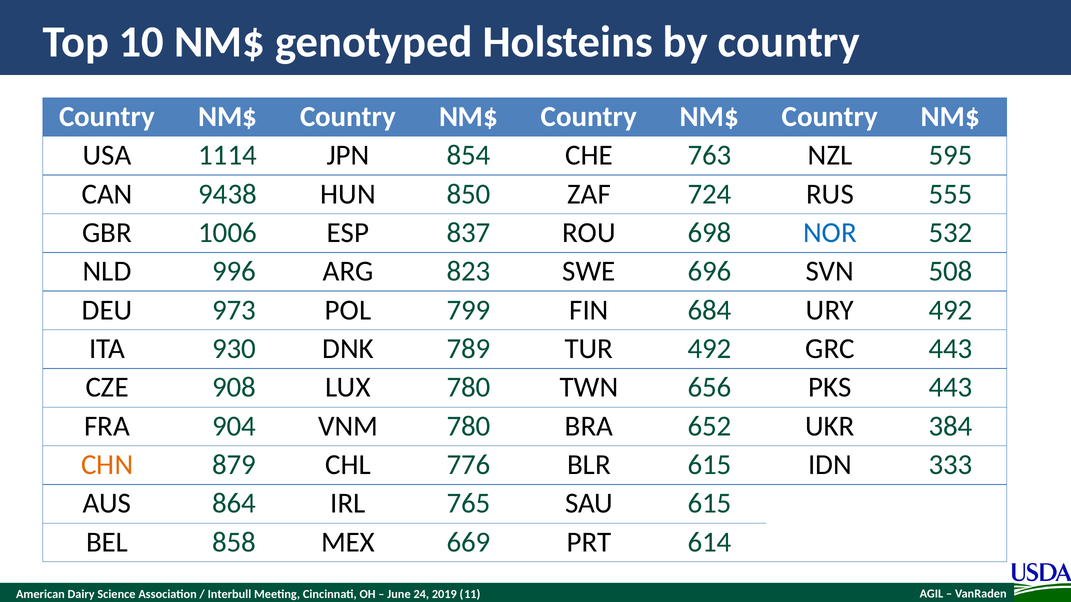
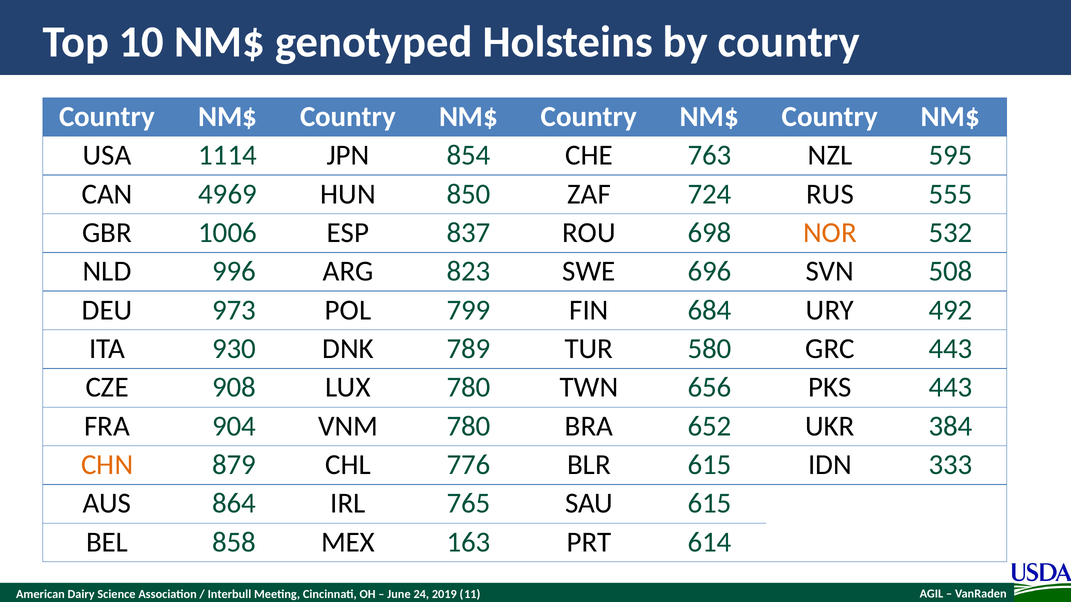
9438: 9438 -> 4969 (228, 194)
NOR colour: blue -> orange (830, 233)
TUR 492: 492 -> 580 (710, 349)
669: 669 -> 163 (469, 542)
